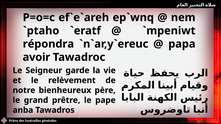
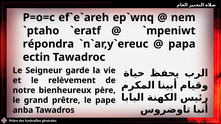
avoir: avoir -> ectin (36, 57)
